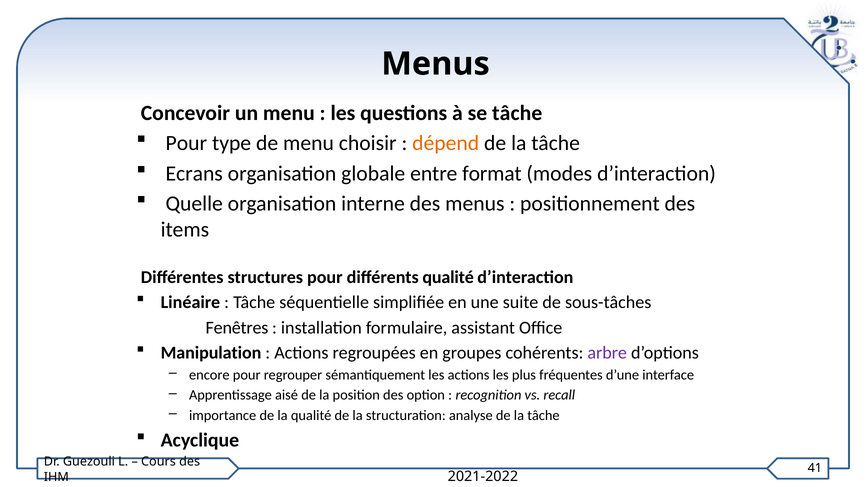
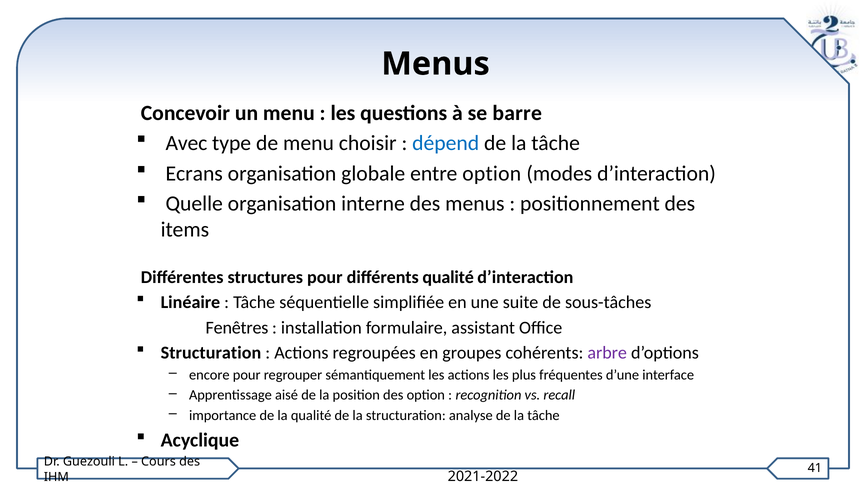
se tâche: tâche -> barre (517, 113)
Pour: Pour -> Avec (186, 143)
dépend colour: orange -> blue (446, 143)
entre format: format -> option (492, 174)
Manipulation: Manipulation -> Structuration (211, 353)
